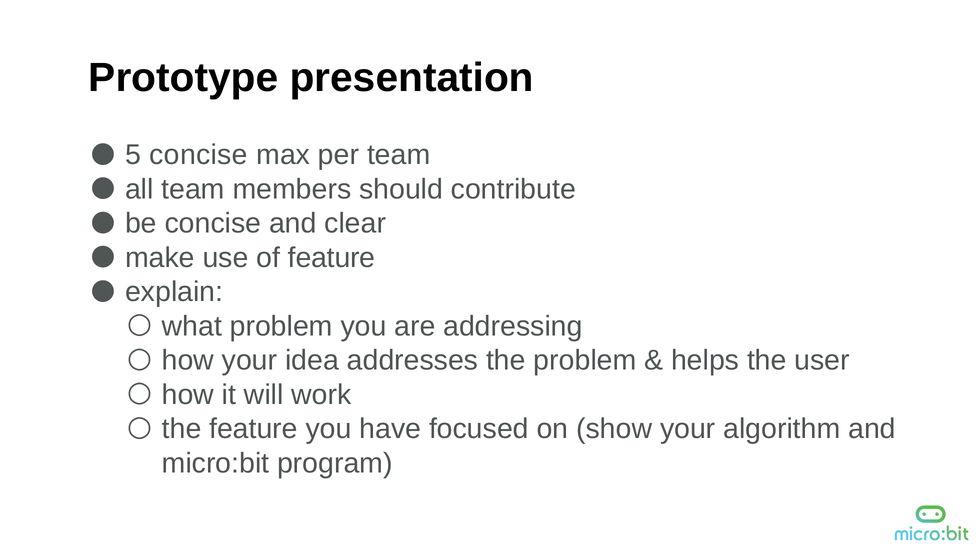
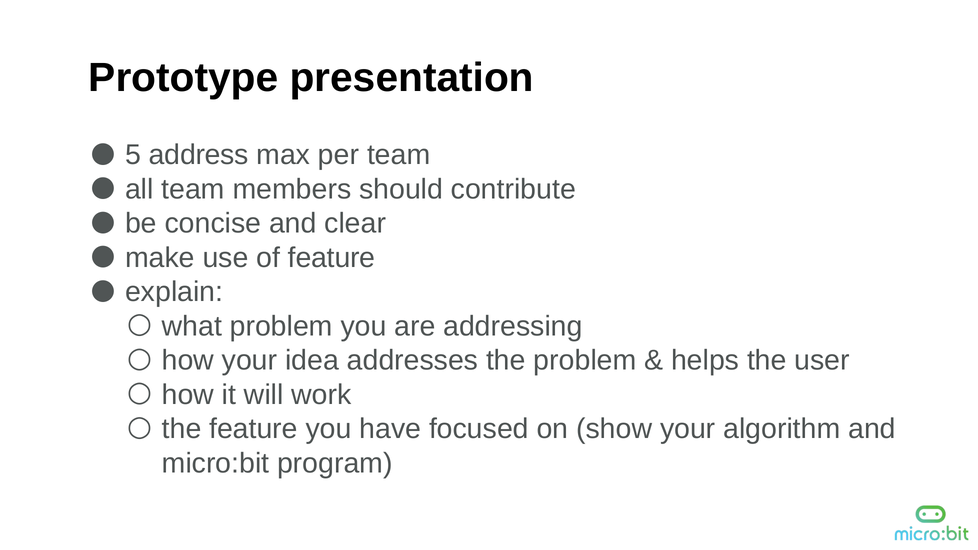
5 concise: concise -> address (199, 155)
